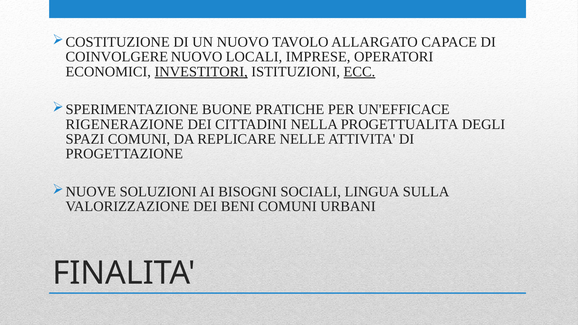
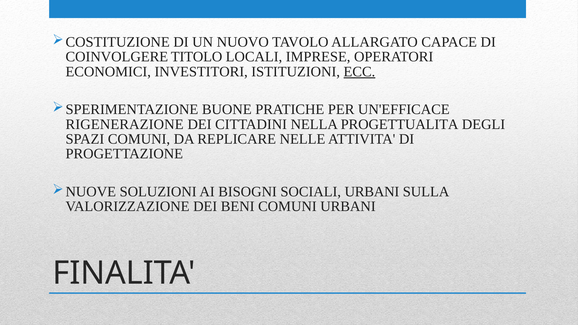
COINVOLGERE NUOVO: NUOVO -> TITOLO (197, 57)
INVESTITORI underline: present -> none (201, 72)
SOCIALI LINGUA: LINGUA -> URBANI (372, 192)
